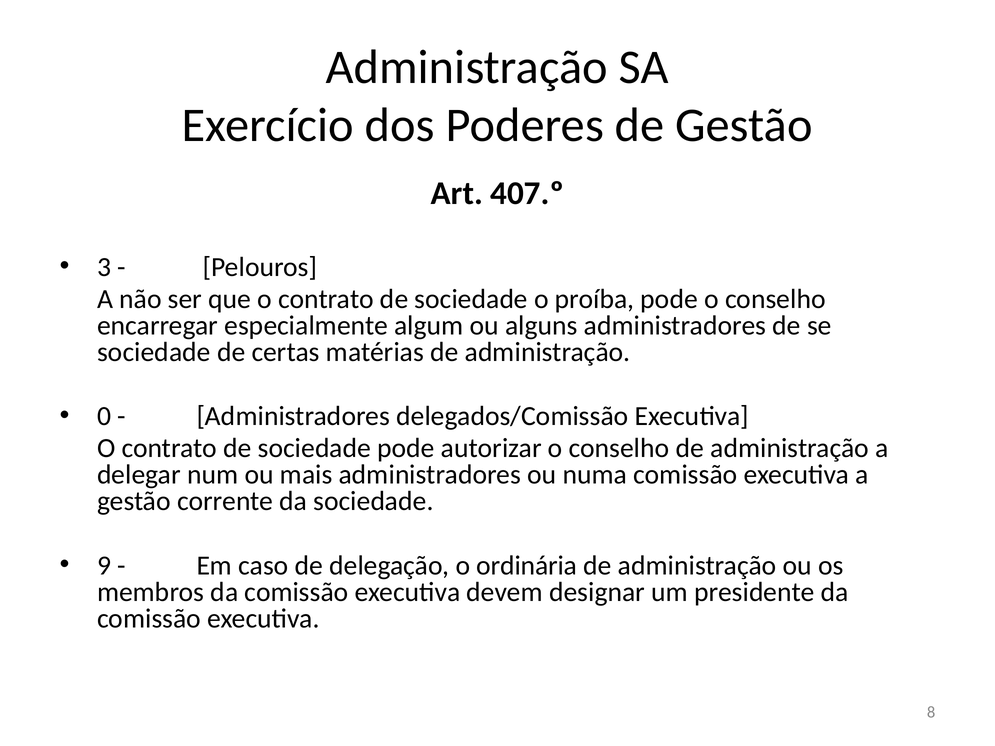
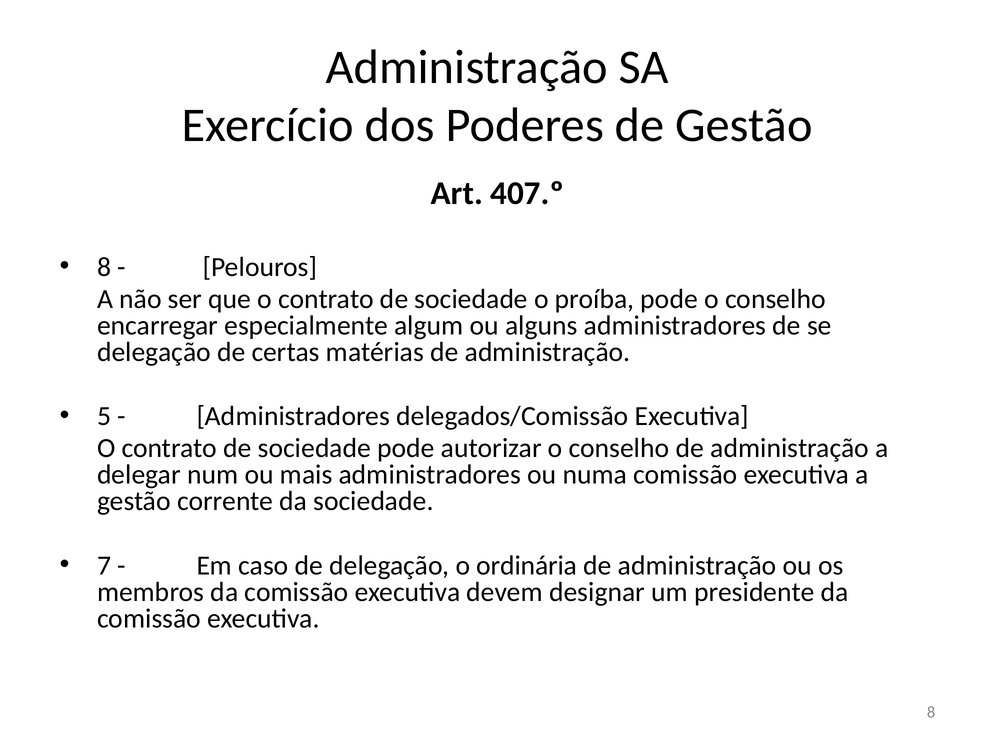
3: 3 -> 8 (104, 267)
sociedade: sociedade -> delegação (154, 352)
0: 0 -> 5 (104, 416)
9: 9 -> 7 (104, 566)
